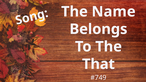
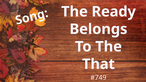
Name: Name -> Ready (114, 12)
